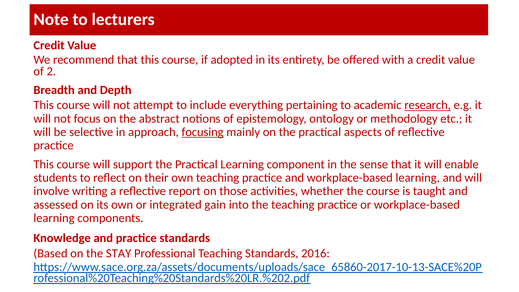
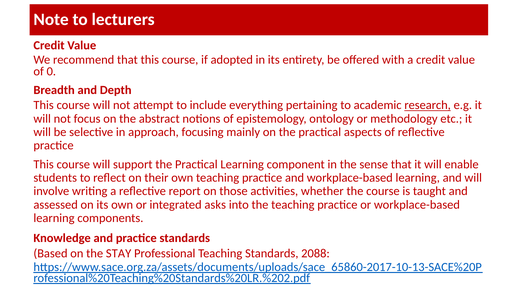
2: 2 -> 0 (51, 72)
focusing underline: present -> none (203, 132)
gain: gain -> asks (215, 205)
2016: 2016 -> 2088 (315, 253)
